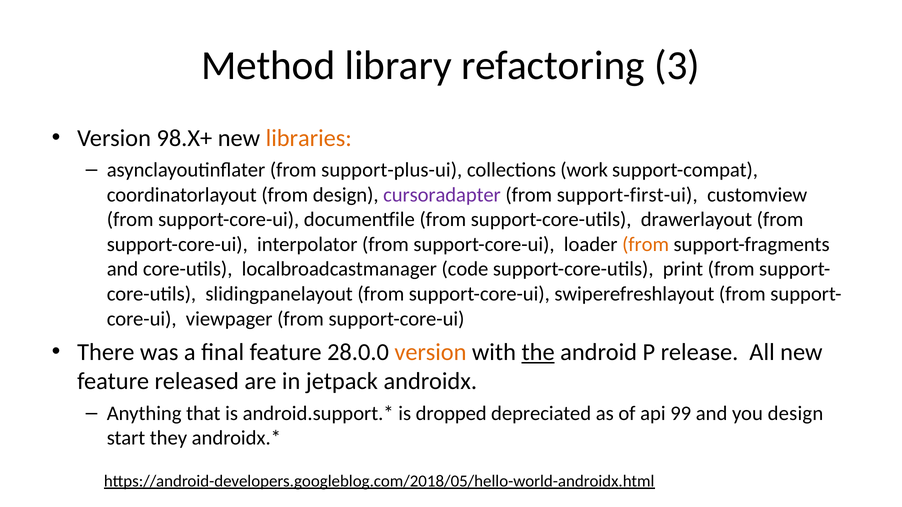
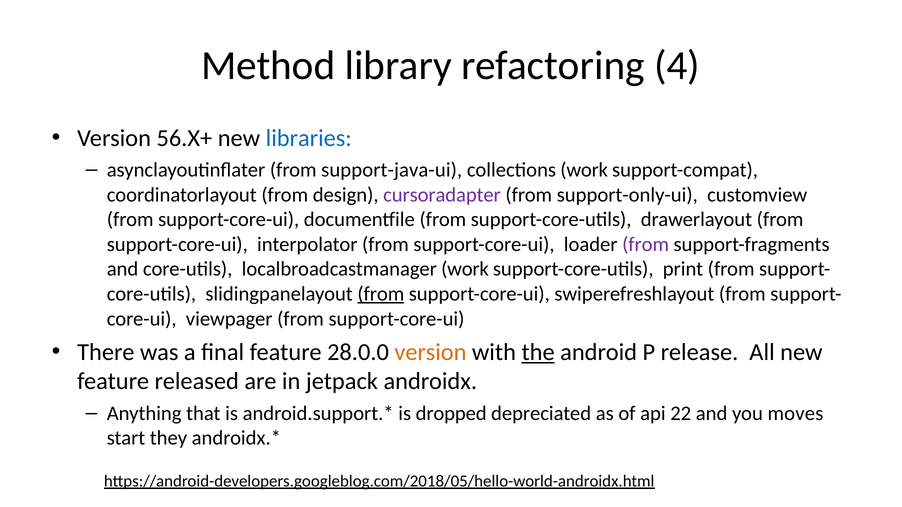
3: 3 -> 4 (677, 65)
98.X+: 98.X+ -> 56.X+ (184, 138)
libraries colour: orange -> blue (309, 138)
support-plus-ui: support-plus-ui -> support-java-ui (392, 170)
support-first-ui: support-first-ui -> support-only-ui (627, 195)
from colour: orange -> purple (646, 245)
localbroadcastmanager code: code -> work (465, 269)
from underline: none -> present (381, 294)
99: 99 -> 22 (681, 414)
you design: design -> moves (795, 414)
